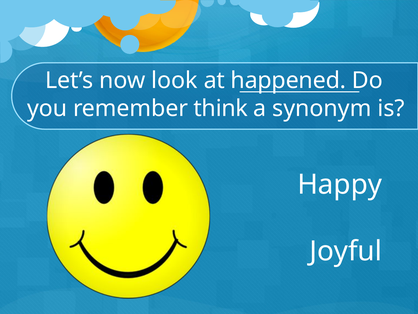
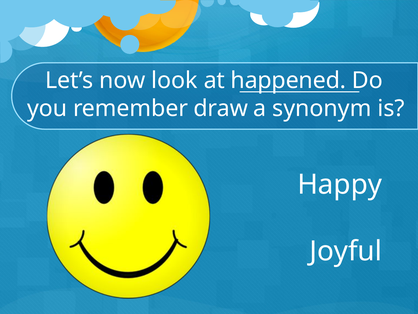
think: think -> draw (221, 108)
